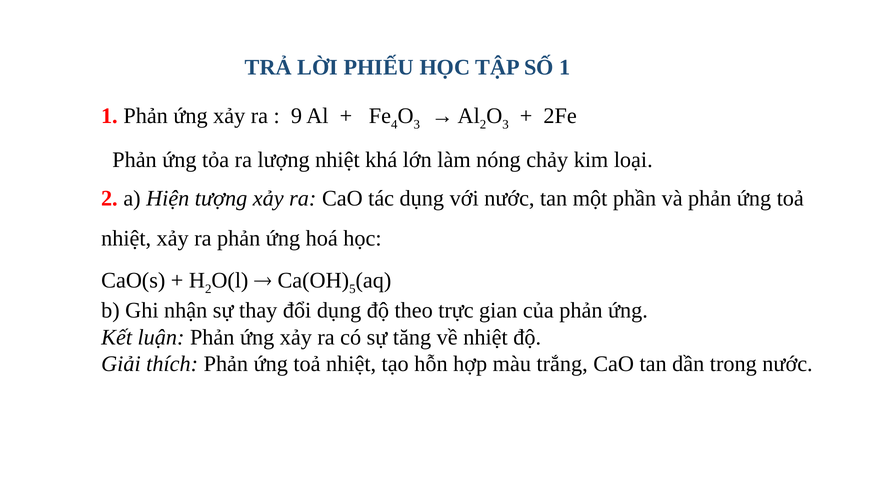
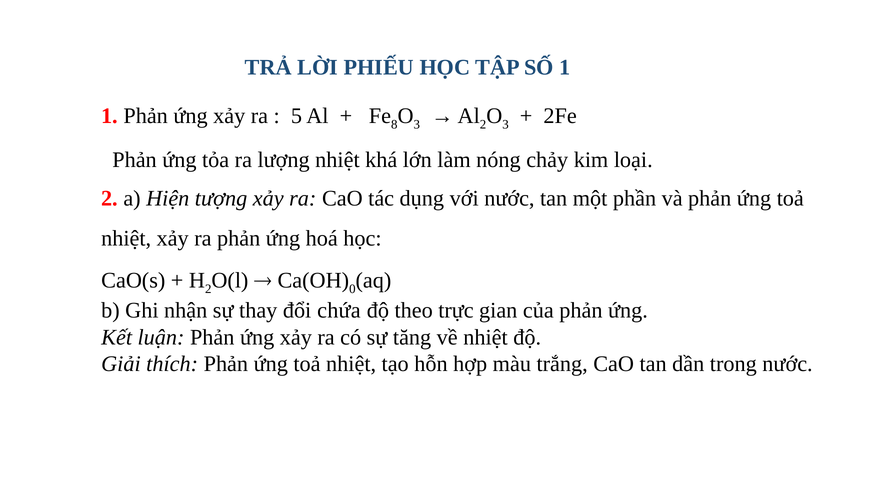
9: 9 -> 5 (296, 116)
4: 4 -> 8 (394, 125)
5: 5 -> 0 (352, 289)
đổi dụng: dụng -> chứa (339, 311)
